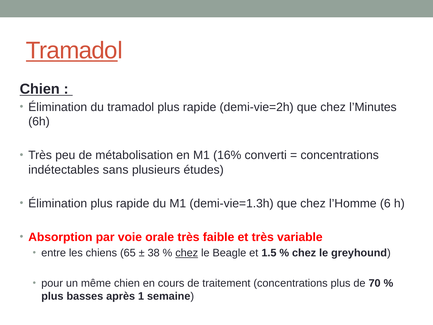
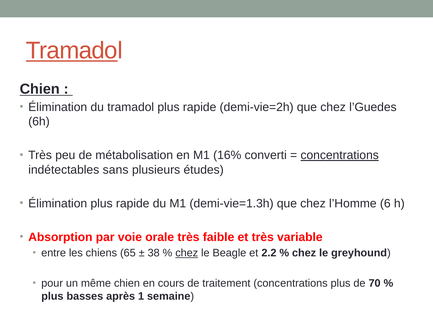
l’Minutes: l’Minutes -> l’Guedes (373, 107)
concentrations underline: none -> present (340, 155)
1.5: 1.5 -> 2.2 (269, 253)
